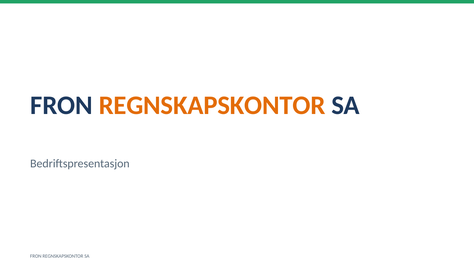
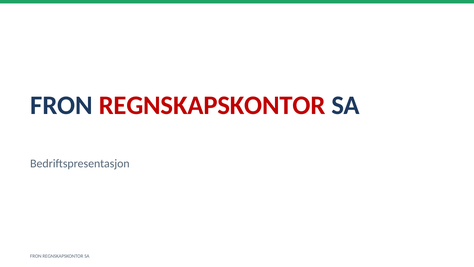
REGNSKAPSKONTOR colour: orange -> red (212, 105)
